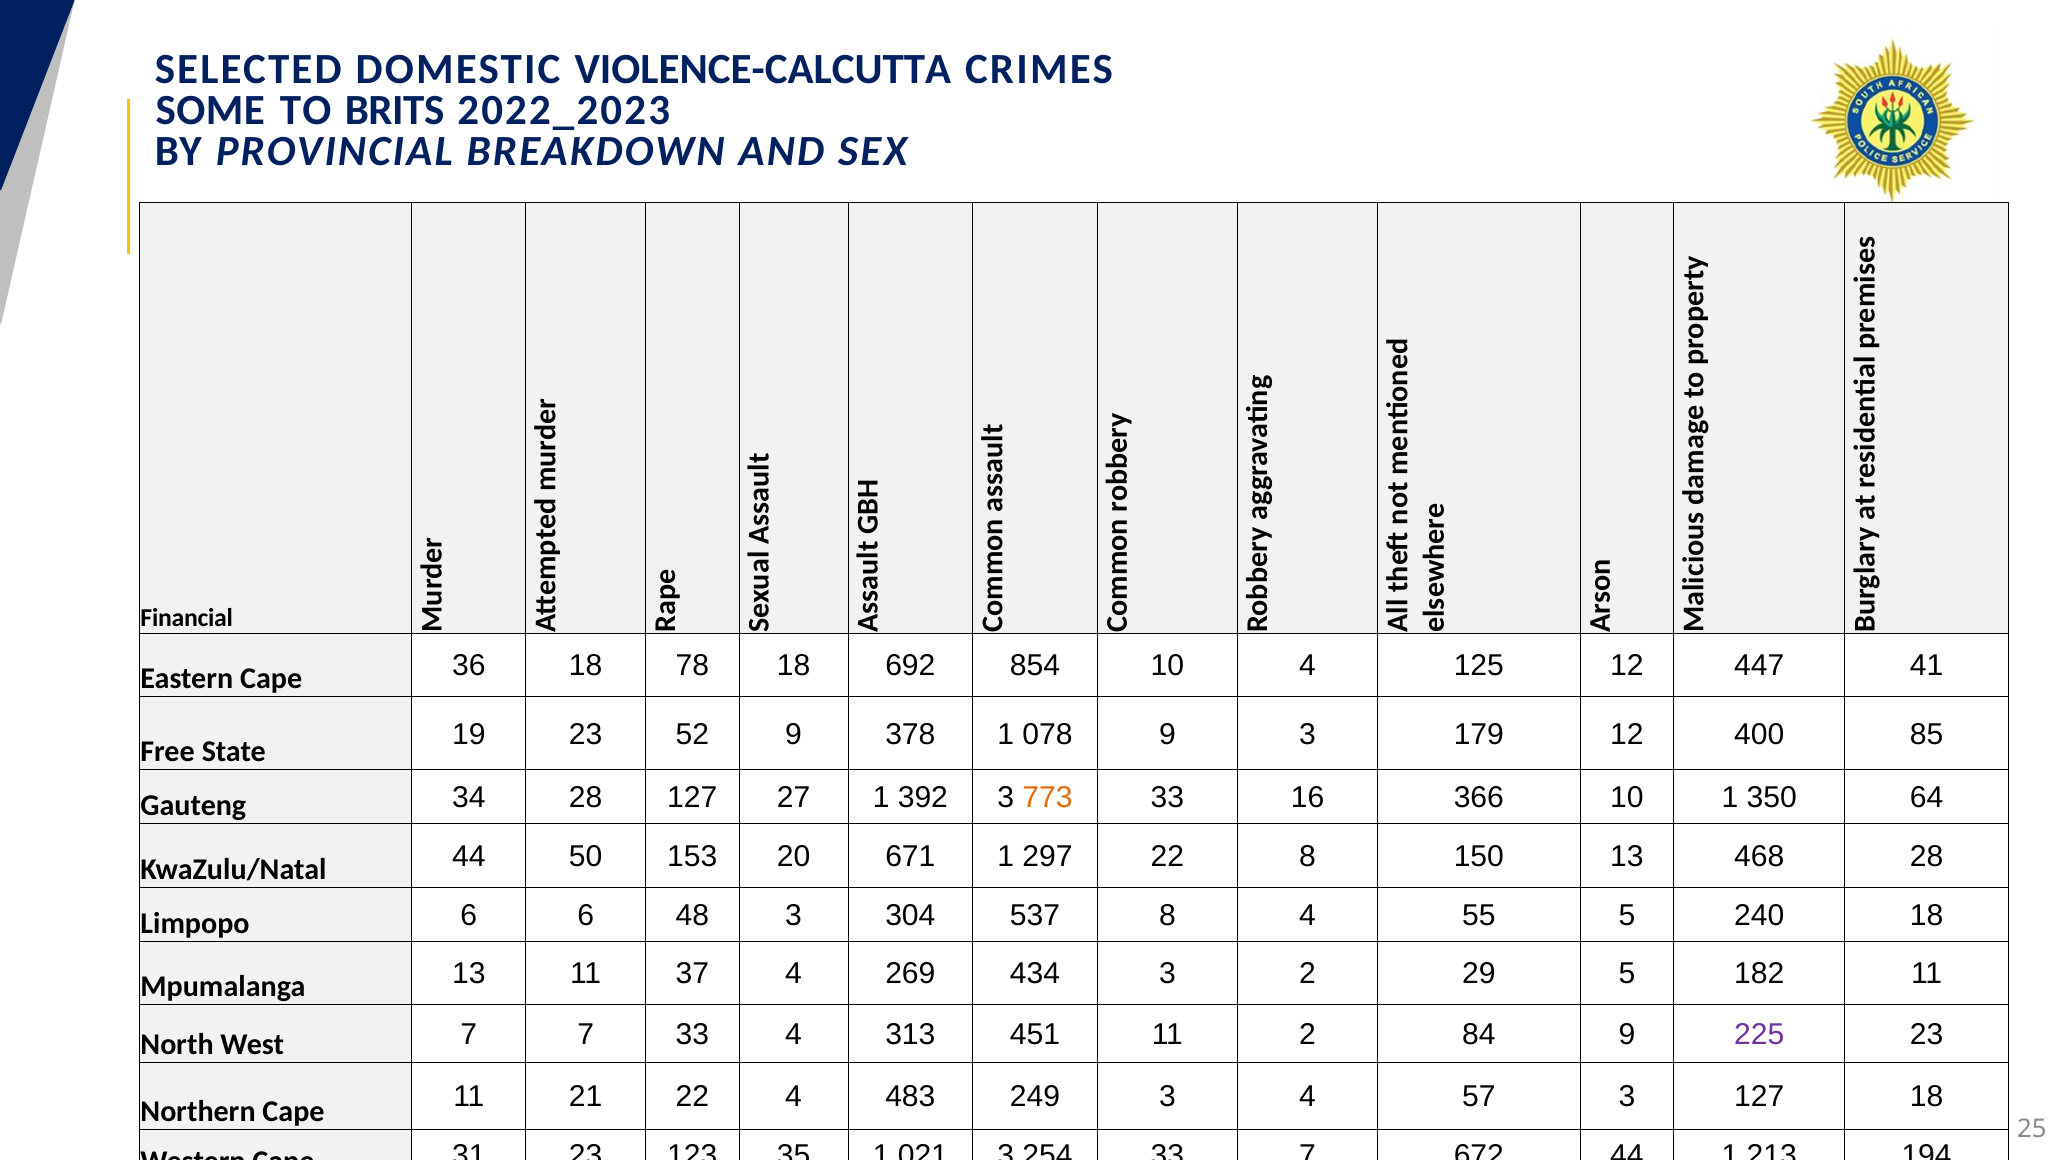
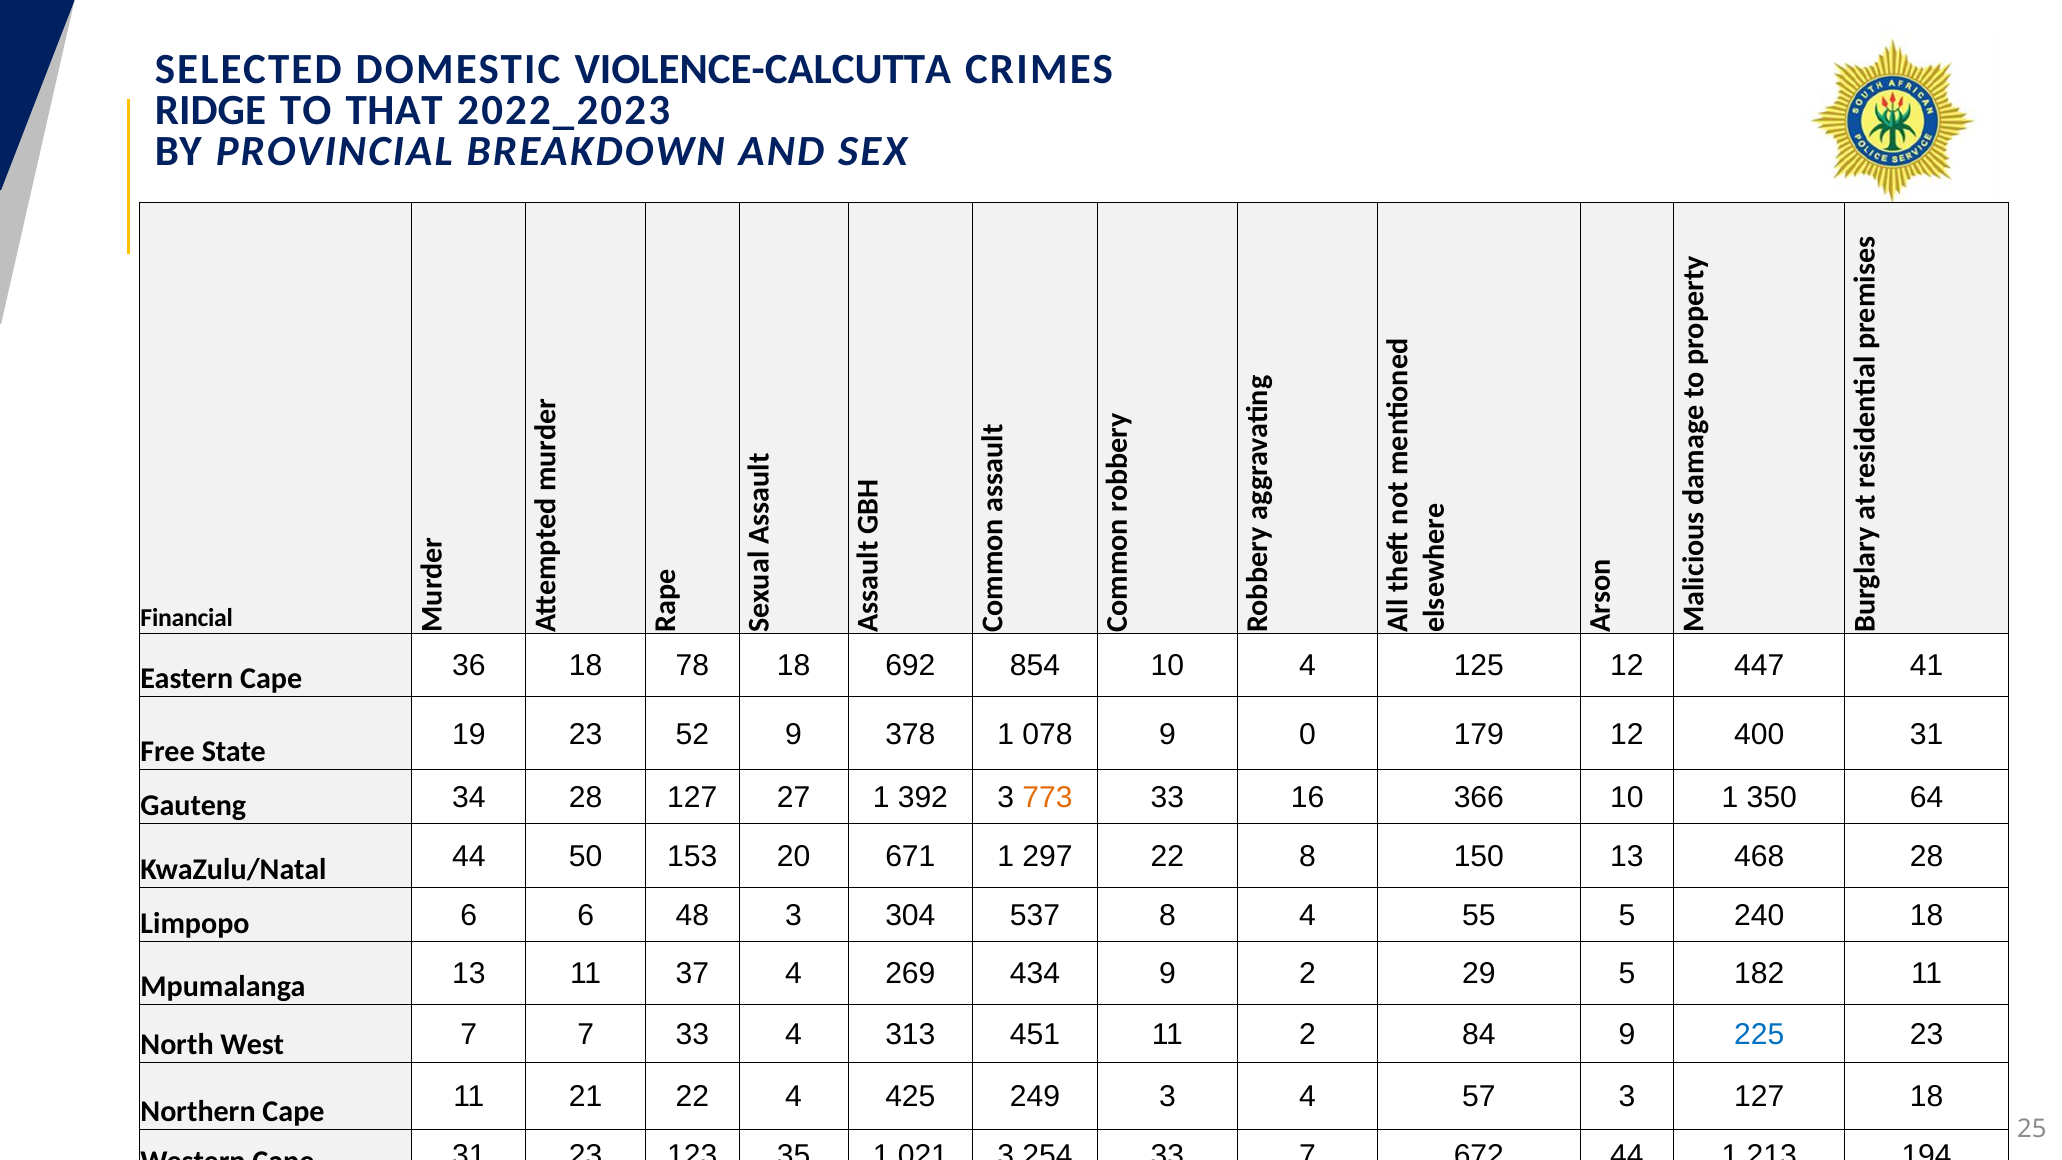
SOME: SOME -> RIDGE (210, 110)
BRITS: BRITS -> THAT (394, 110)
9 3: 3 -> 0 (1308, 734)
400 85: 85 -> 31 (1927, 734)
434 3: 3 -> 9 (1167, 974)
225 colour: purple -> blue (1759, 1034)
483: 483 -> 425 (910, 1097)
